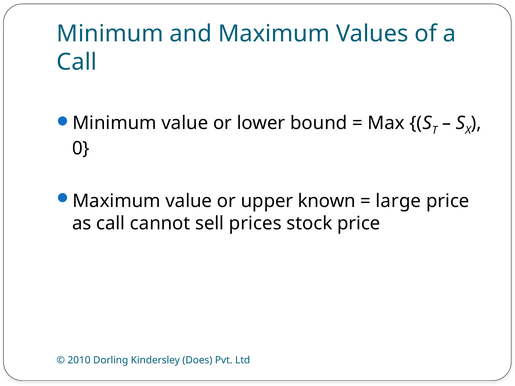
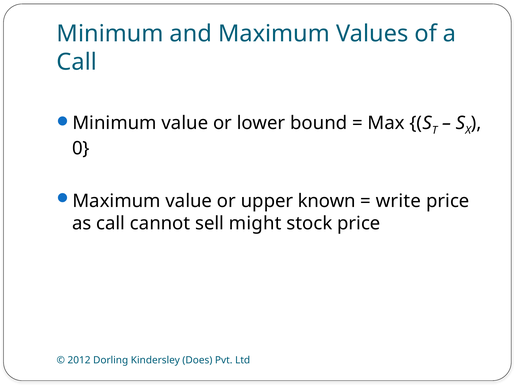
large: large -> write (398, 201)
prices: prices -> might (255, 224)
2010: 2010 -> 2012 (79, 360)
